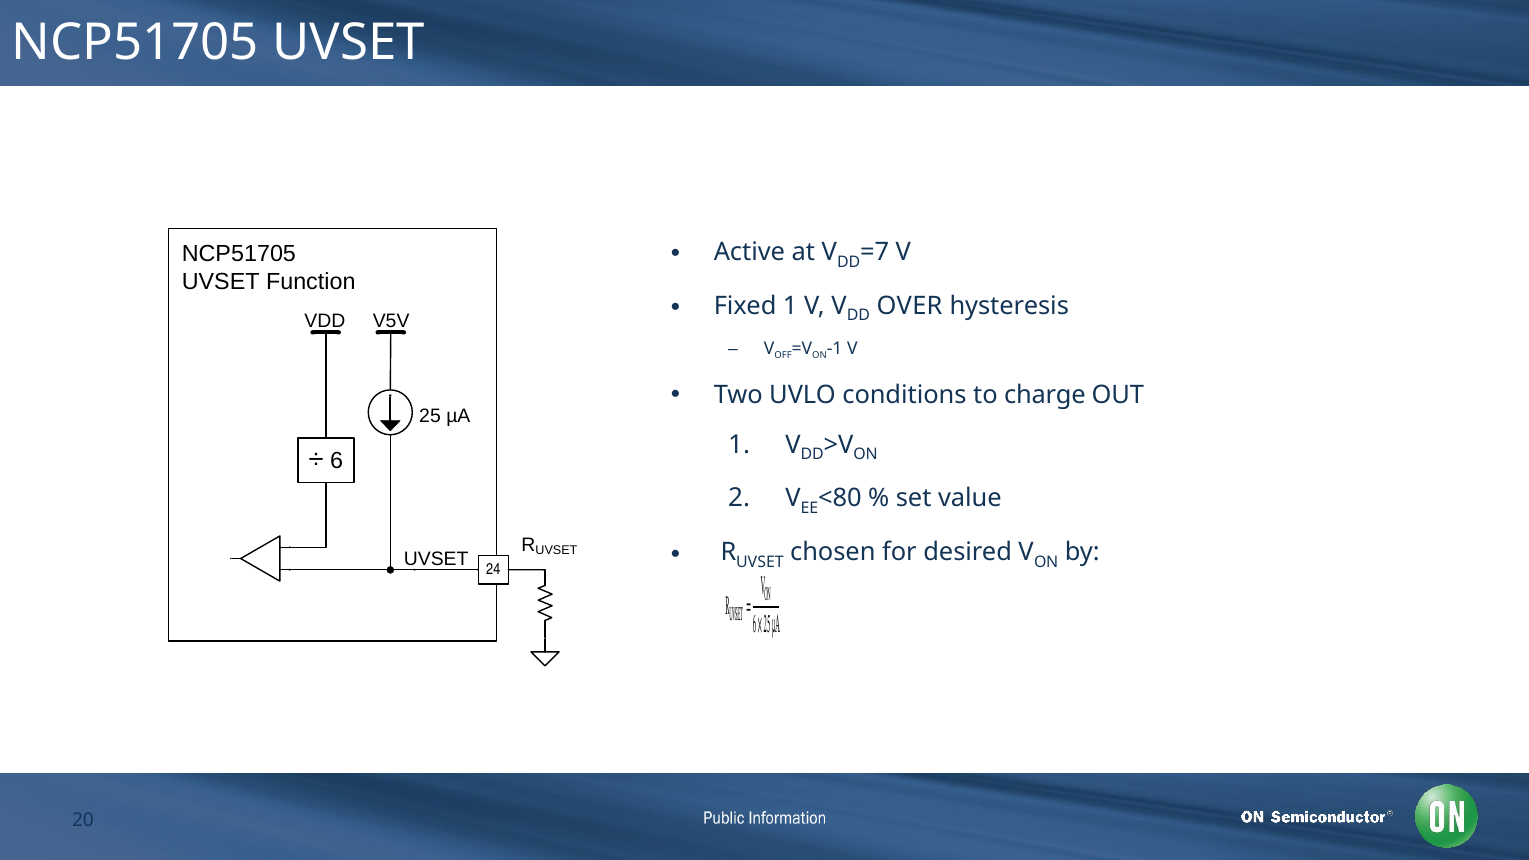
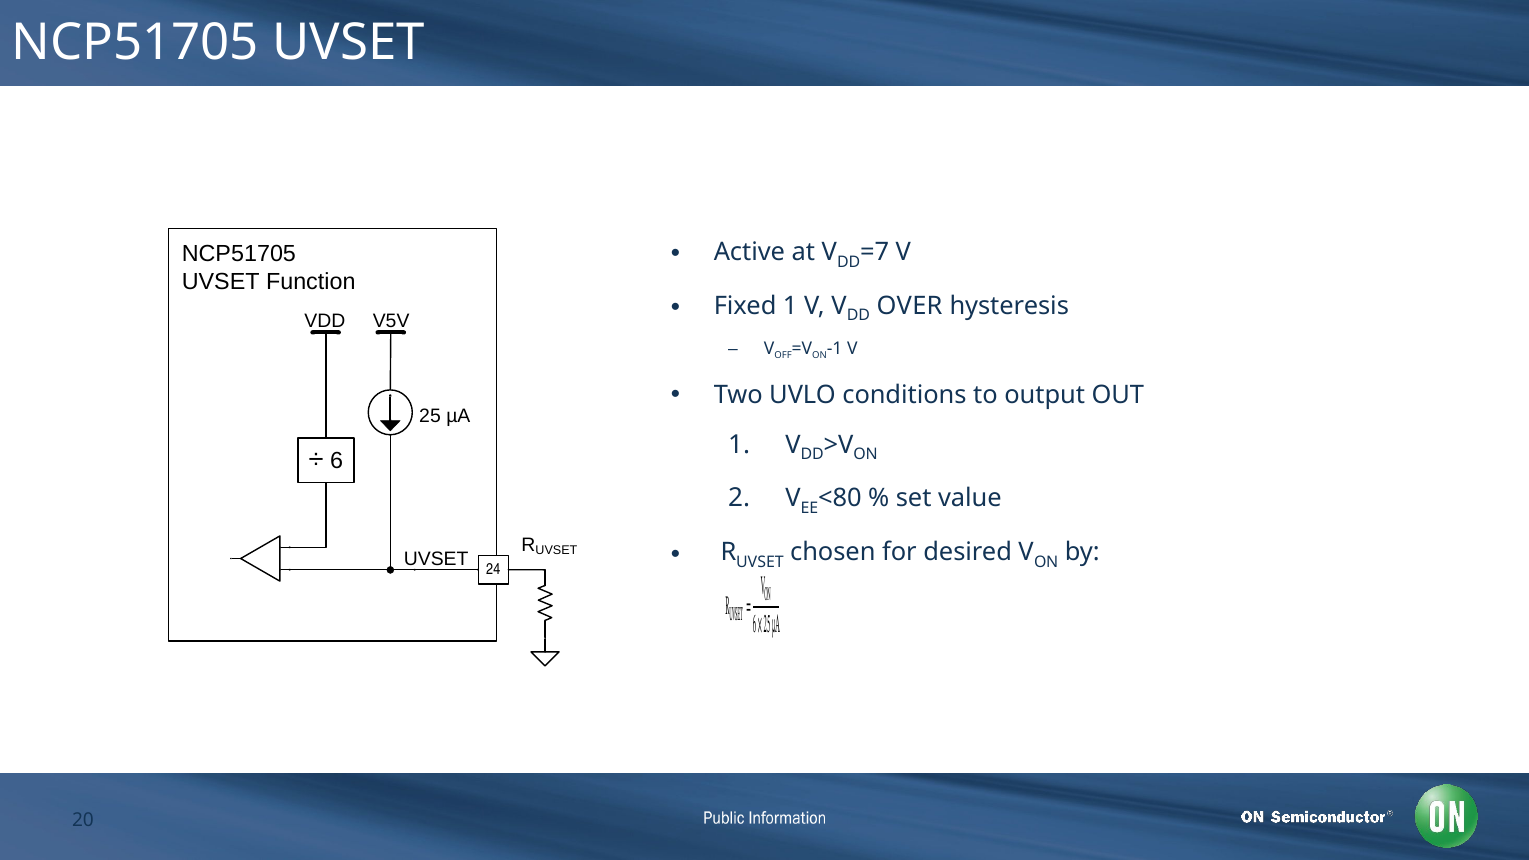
charge: charge -> output (1045, 395)
